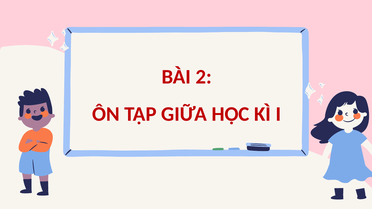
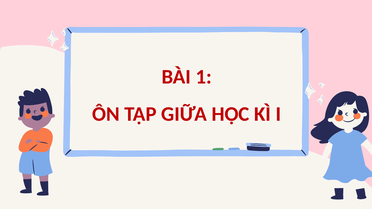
2: 2 -> 1 (204, 77)
